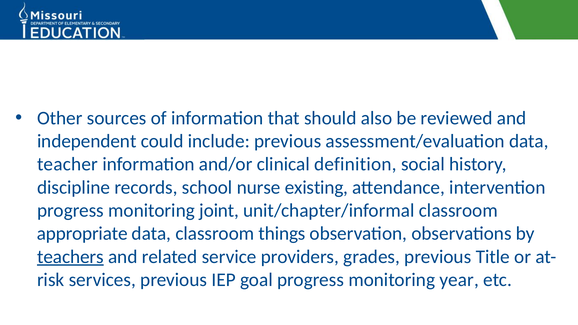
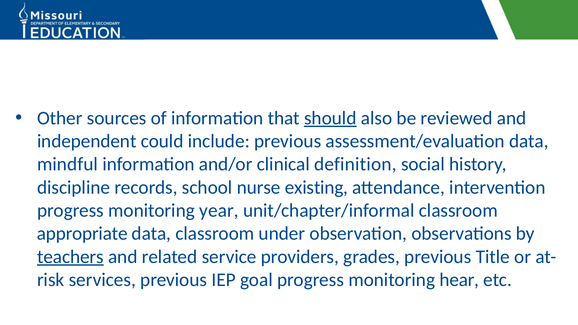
should underline: none -> present (330, 118)
teacher: teacher -> mindful (67, 164)
joint: joint -> year (219, 211)
things: things -> under (282, 234)
year: year -> hear (459, 280)
